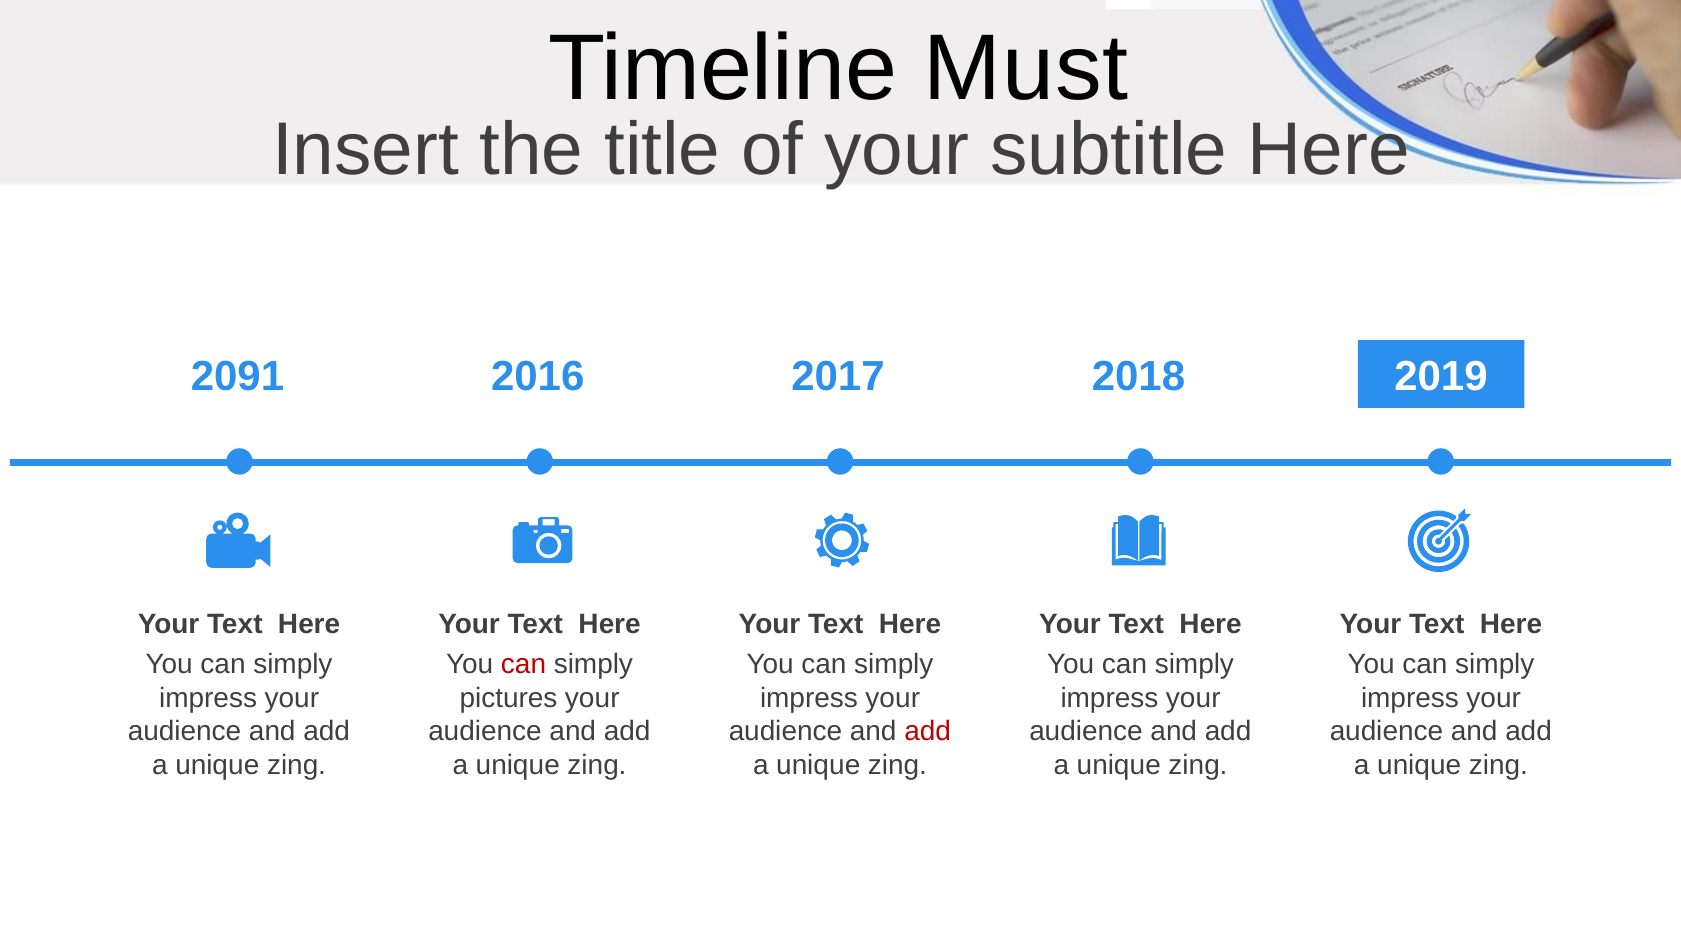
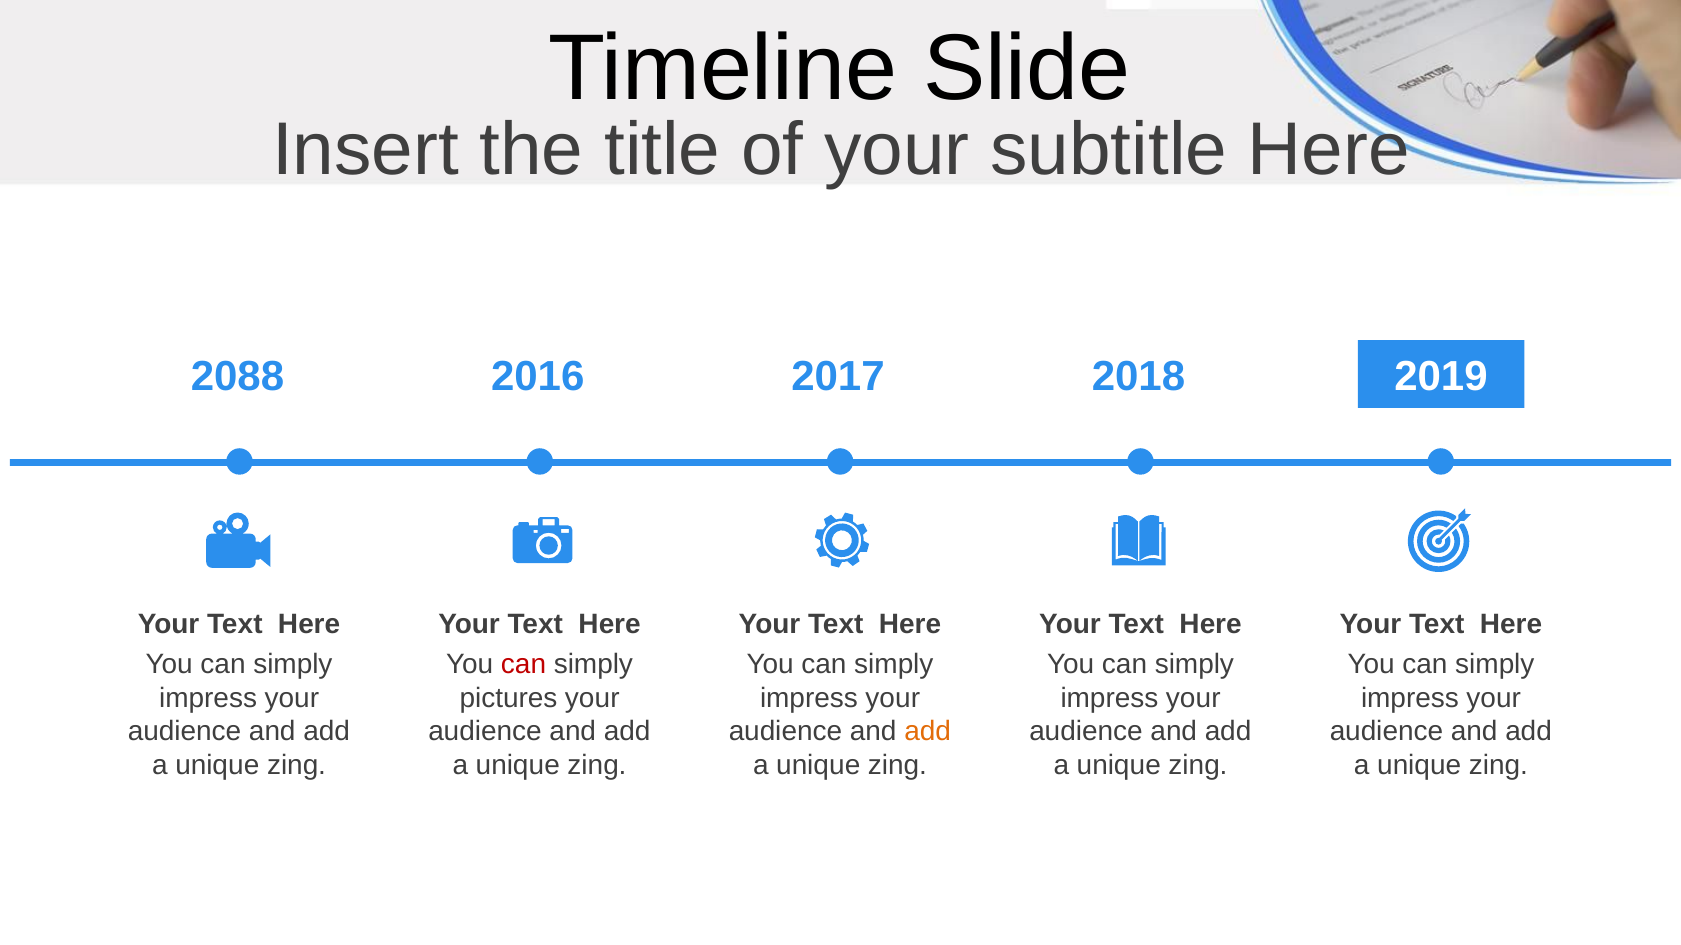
Must: Must -> Slide (1027, 69)
2091: 2091 -> 2088 (237, 377)
add colour: red -> orange (928, 732)
